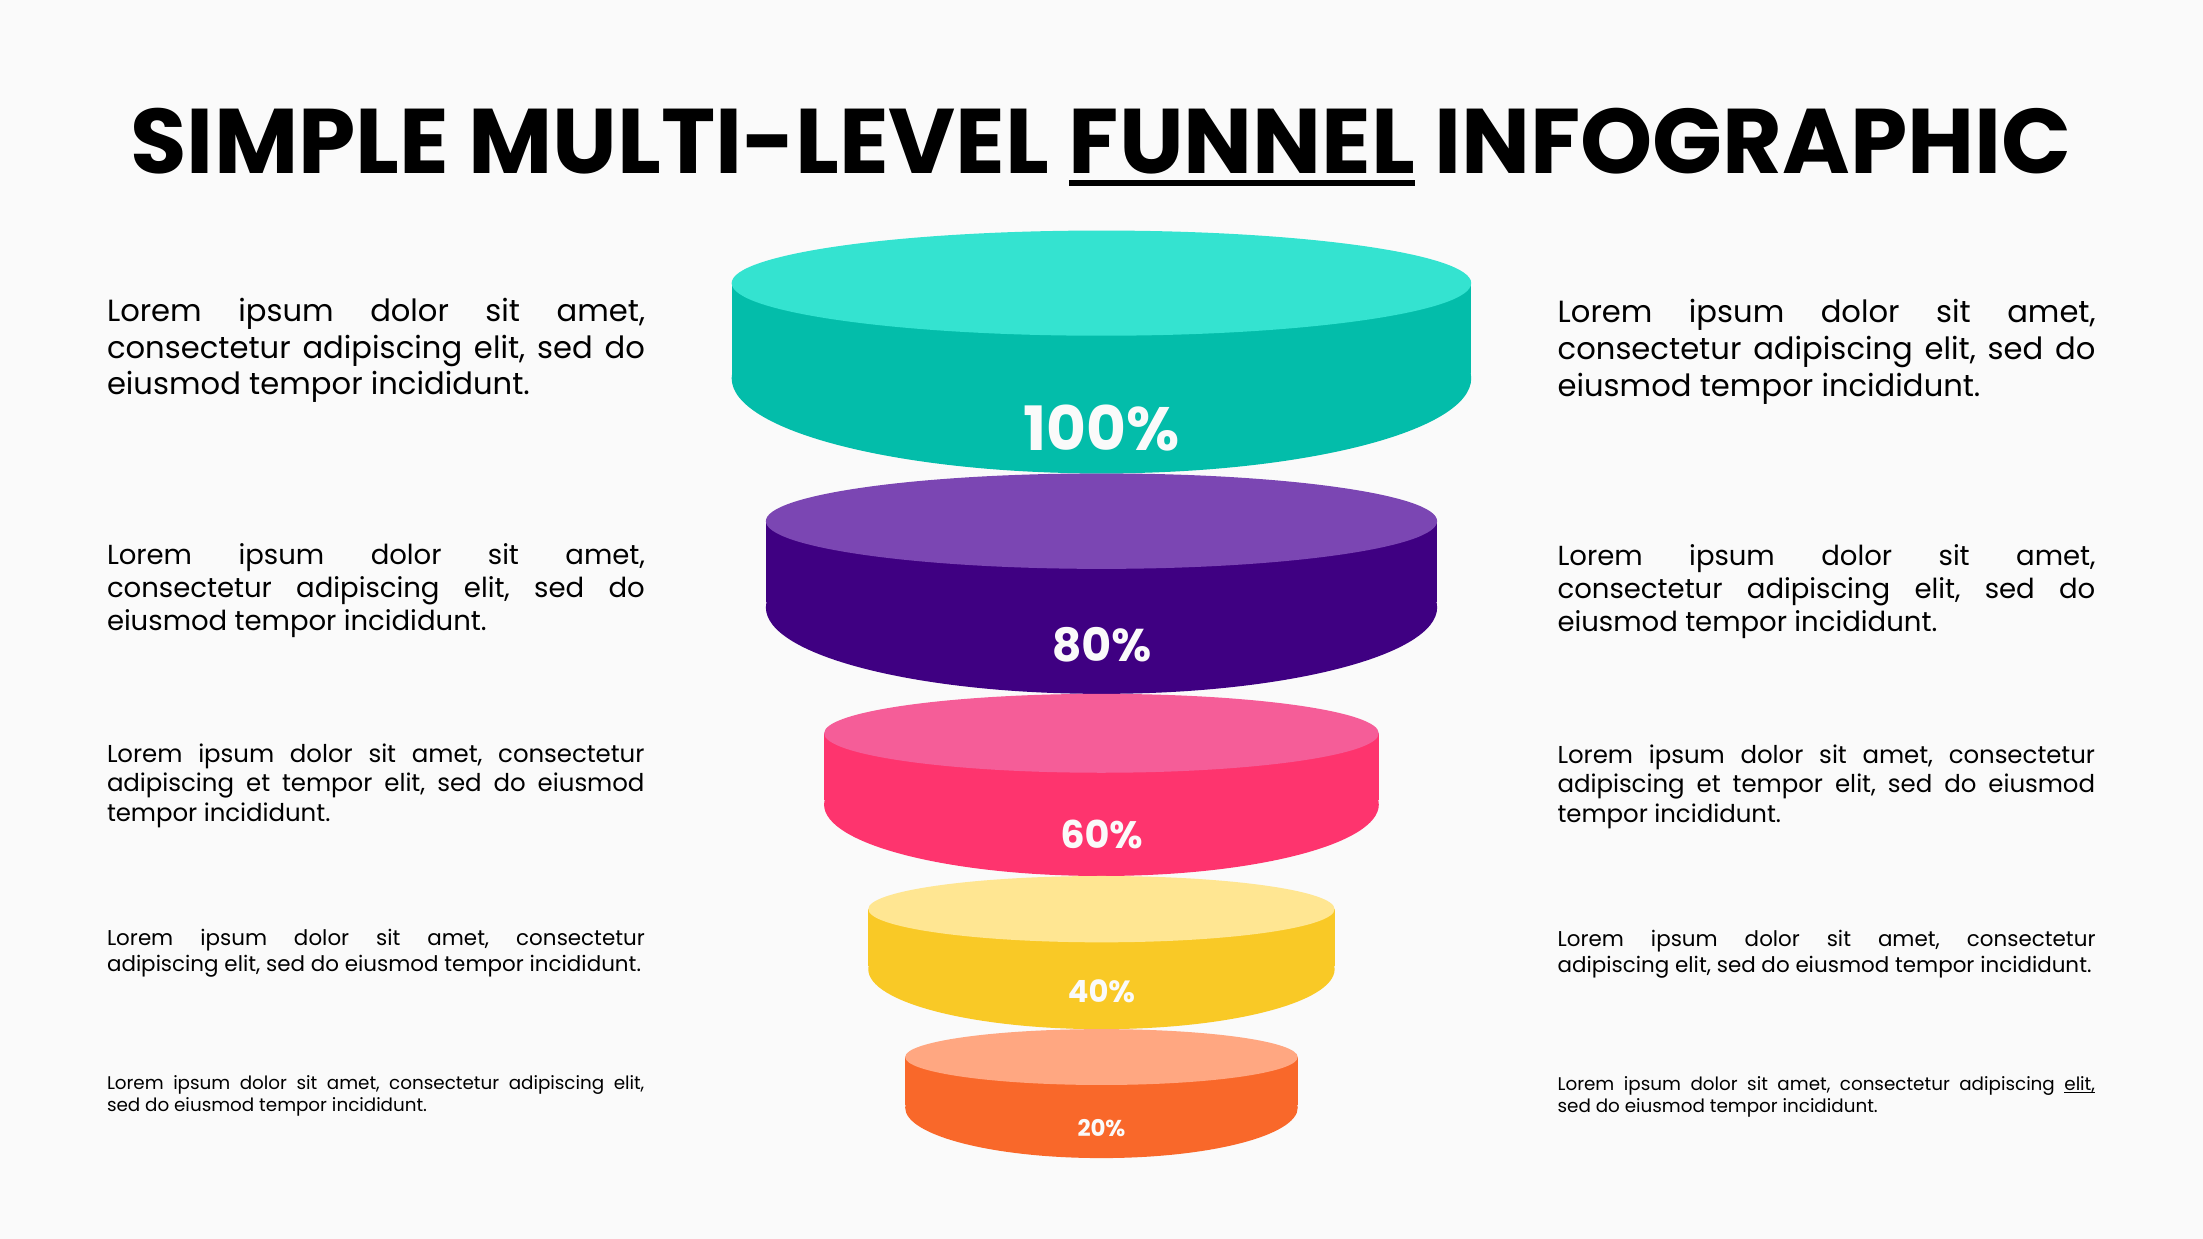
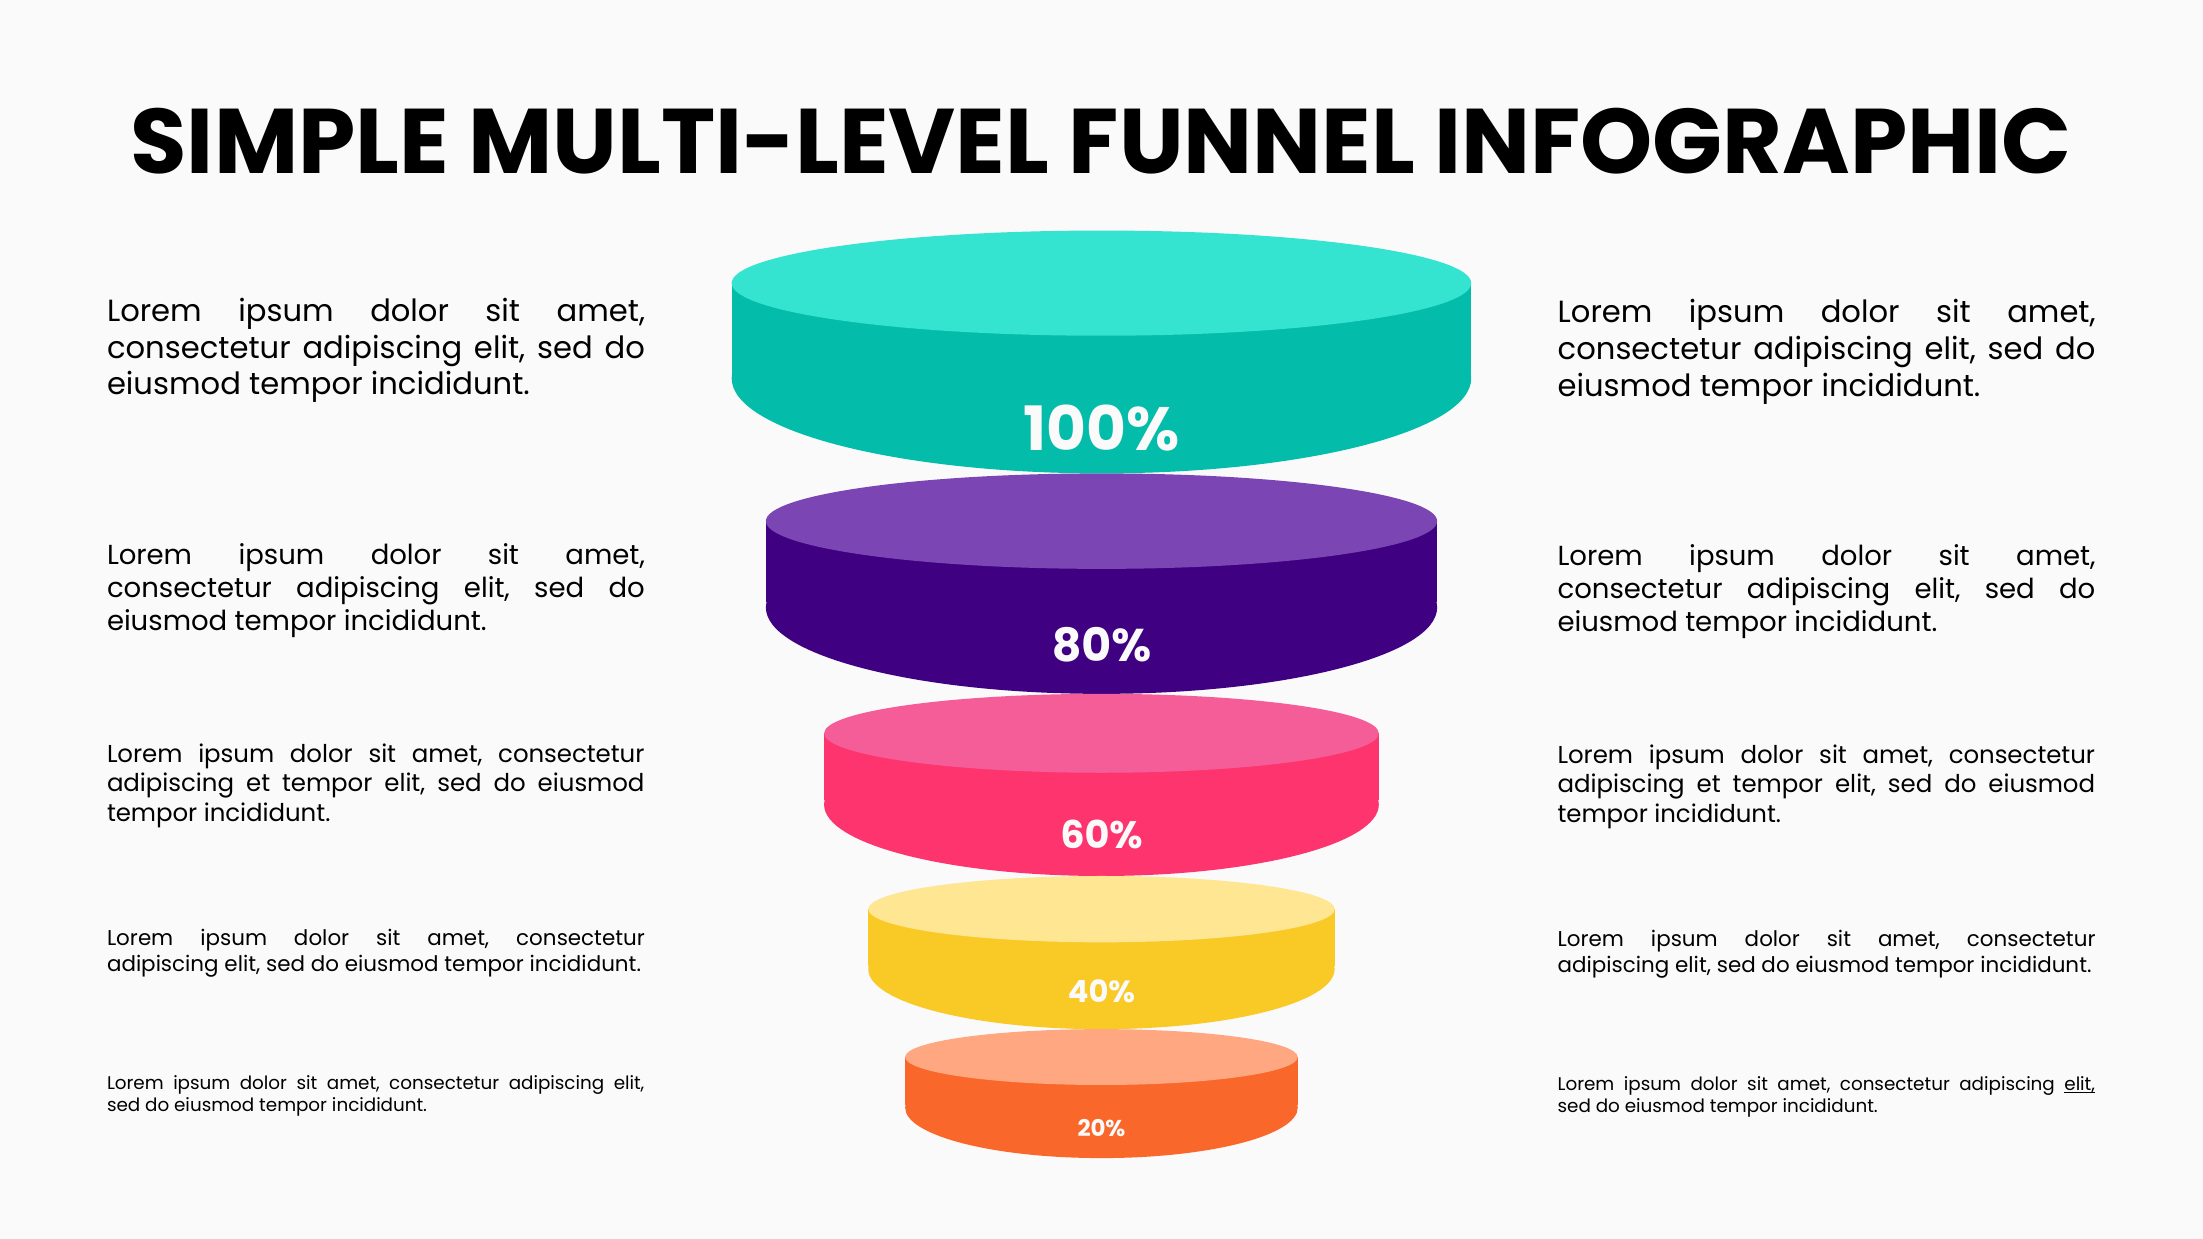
FUNNEL underline: present -> none (1242, 144)
